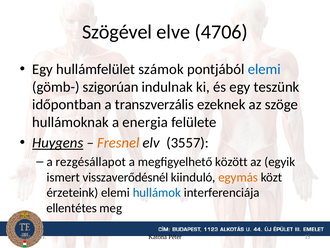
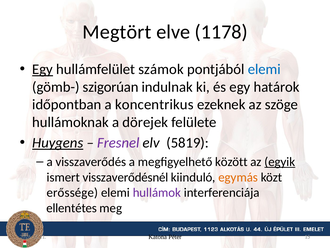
Szögével: Szögével -> Megtört (117, 32)
4706: 4706 -> 1178 (221, 32)
Egy underline: none -> present (43, 69)
teszünk: teszünk -> határok (277, 87)
transzverzális: transzverzális -> koncentrikus (154, 104)
energia: energia -> dörejek (145, 122)
Fresnel colour: orange -> purple (118, 143)
3557: 3557 -> 5819 (188, 143)
rezgésállapot: rezgésállapot -> visszaverődés (91, 162)
egyik underline: none -> present (280, 162)
érzeteink: érzeteink -> erőssége (72, 192)
hullámok colour: blue -> purple (157, 192)
